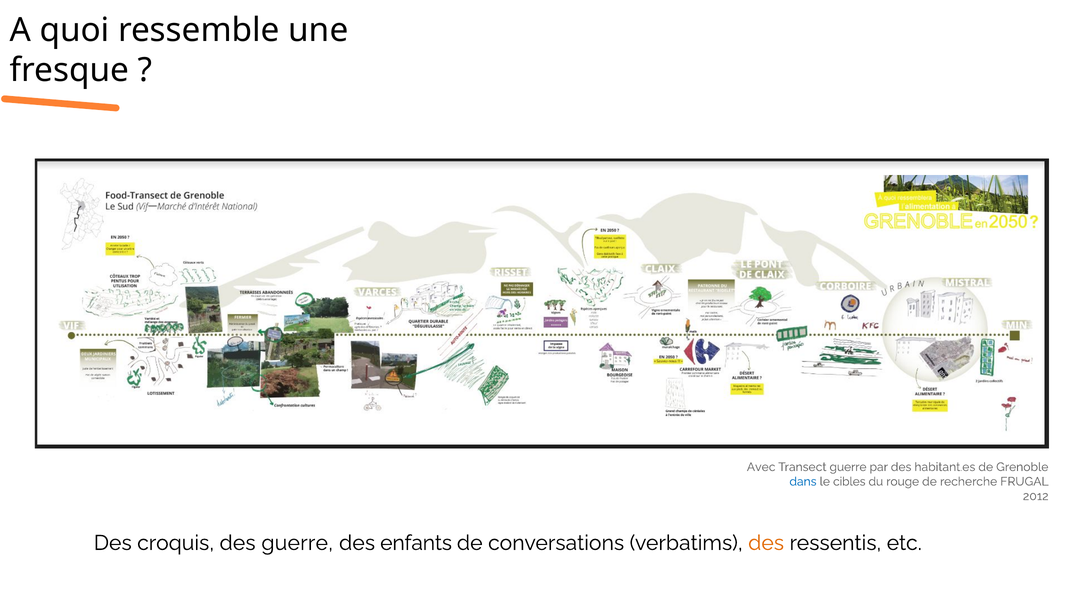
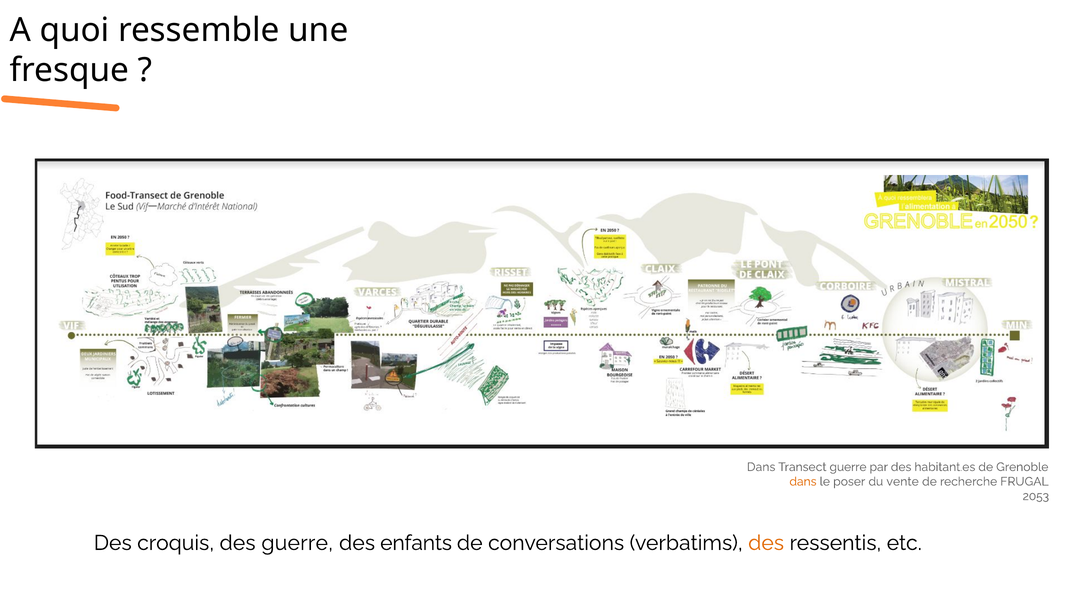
Avec: Avec -> Dans (761, 467)
dans colour: blue -> orange (803, 482)
cibles: cibles -> poser (849, 482)
rouge: rouge -> vente (903, 482)
2012: 2012 -> 2053 (1036, 496)
